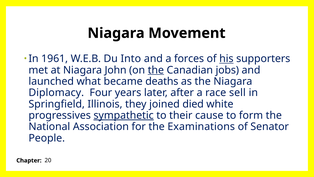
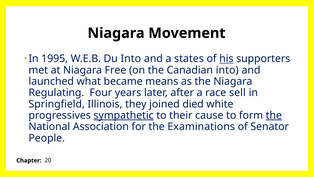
1961: 1961 -> 1995 (55, 59)
forces: forces -> states (189, 59)
John: John -> Free (115, 70)
the underline: present -> none (156, 70)
Canadian jobs: jobs -> into (227, 70)
deaths: deaths -> means (162, 81)
Diplomacy: Diplomacy -> Regulating (56, 93)
the underline: none -> present (274, 115)
